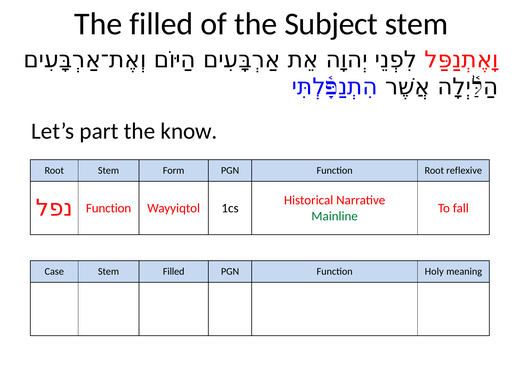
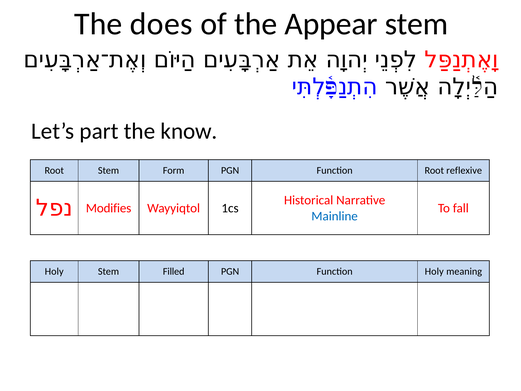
The filled: filled -> does (161, 24)
Subject: Subject -> Appear (331, 24)
Function: Function -> Modifies (109, 208)
Mainline colour: green -> blue (335, 216)
Case: Case -> Holy (54, 271)
